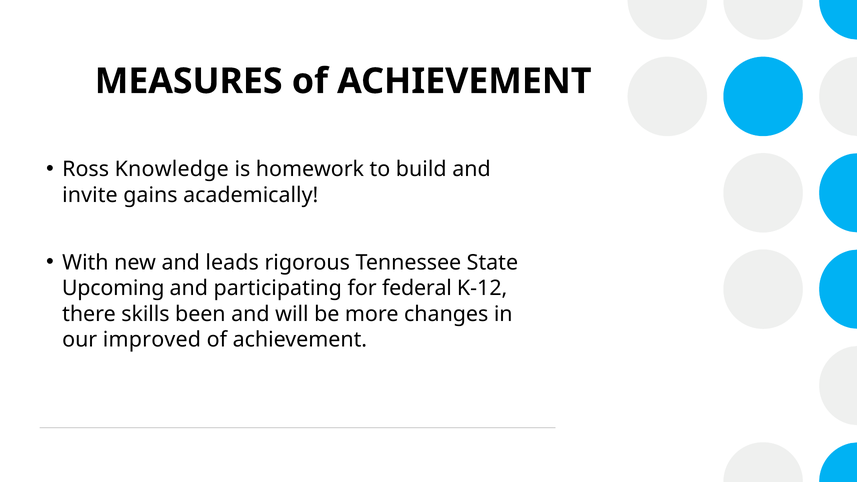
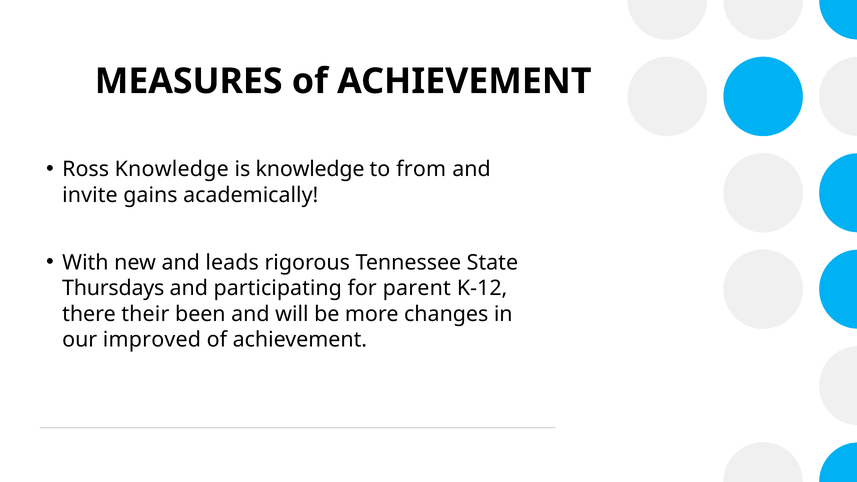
is homework: homework -> knowledge (310, 169)
build: build -> from (421, 169)
Upcoming: Upcoming -> Thursdays (113, 288)
federal: federal -> parent (417, 288)
skills: skills -> their (145, 314)
